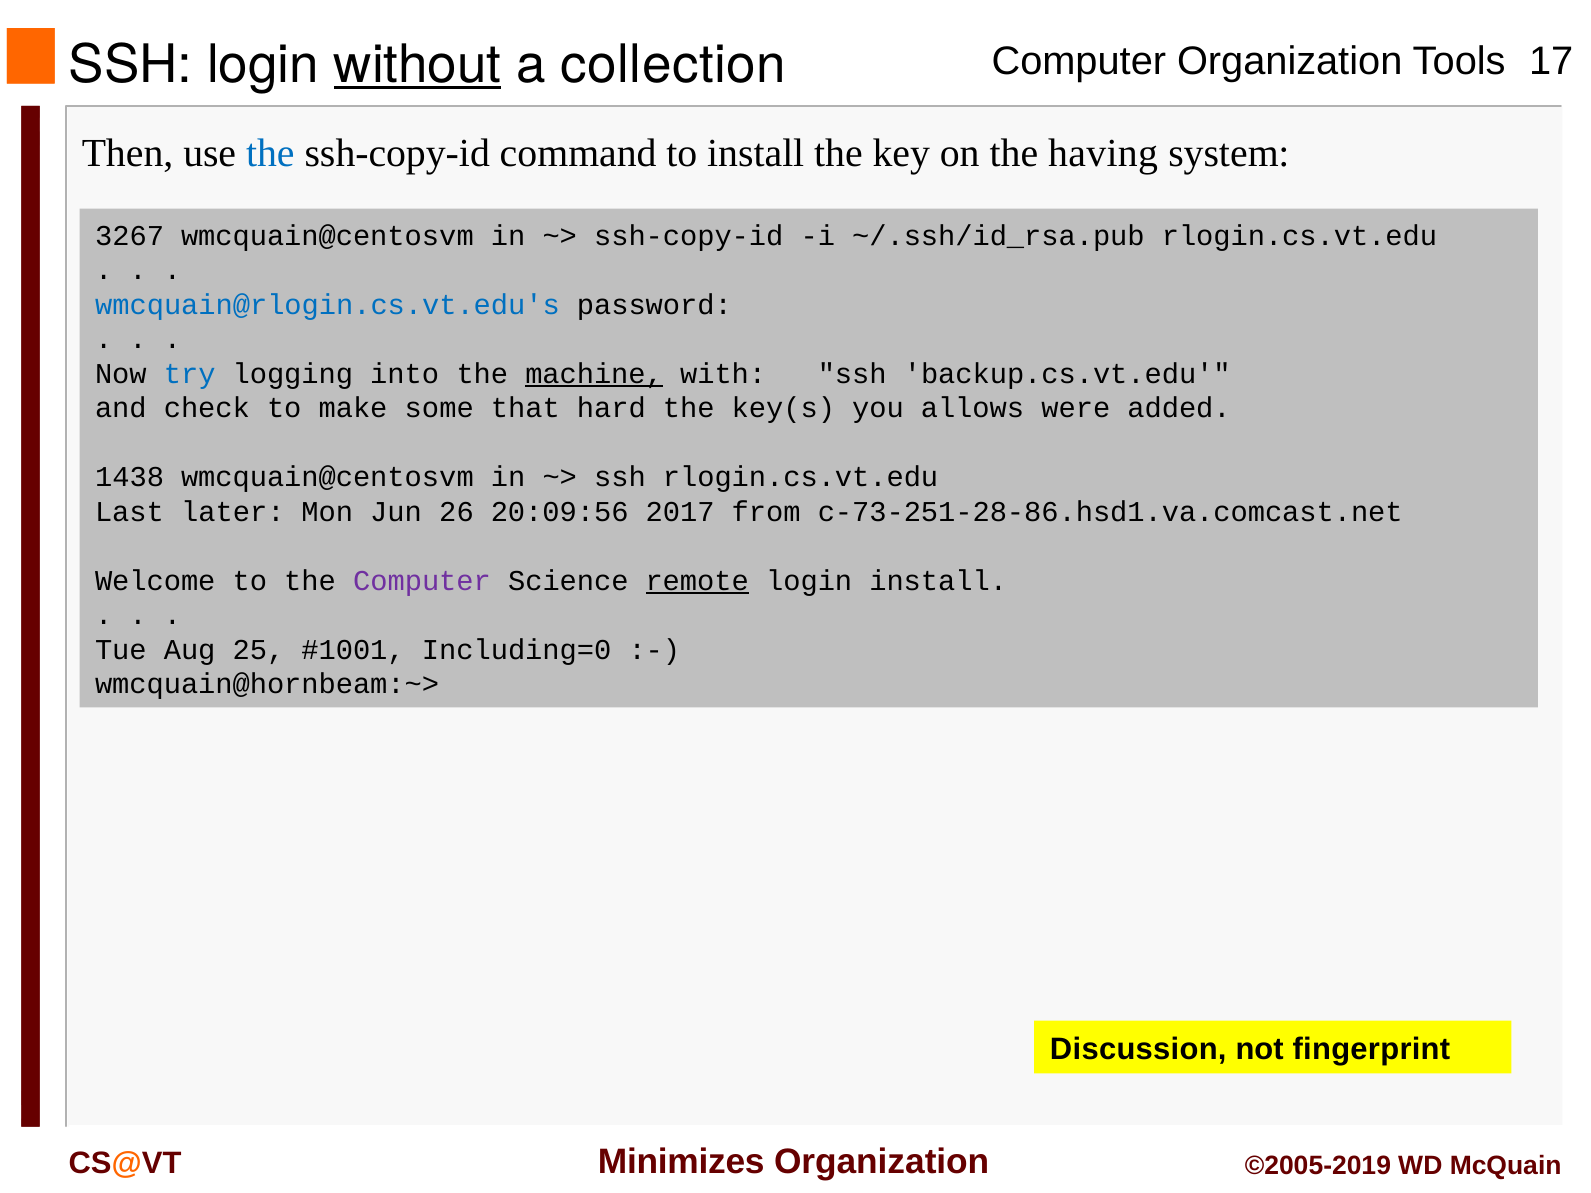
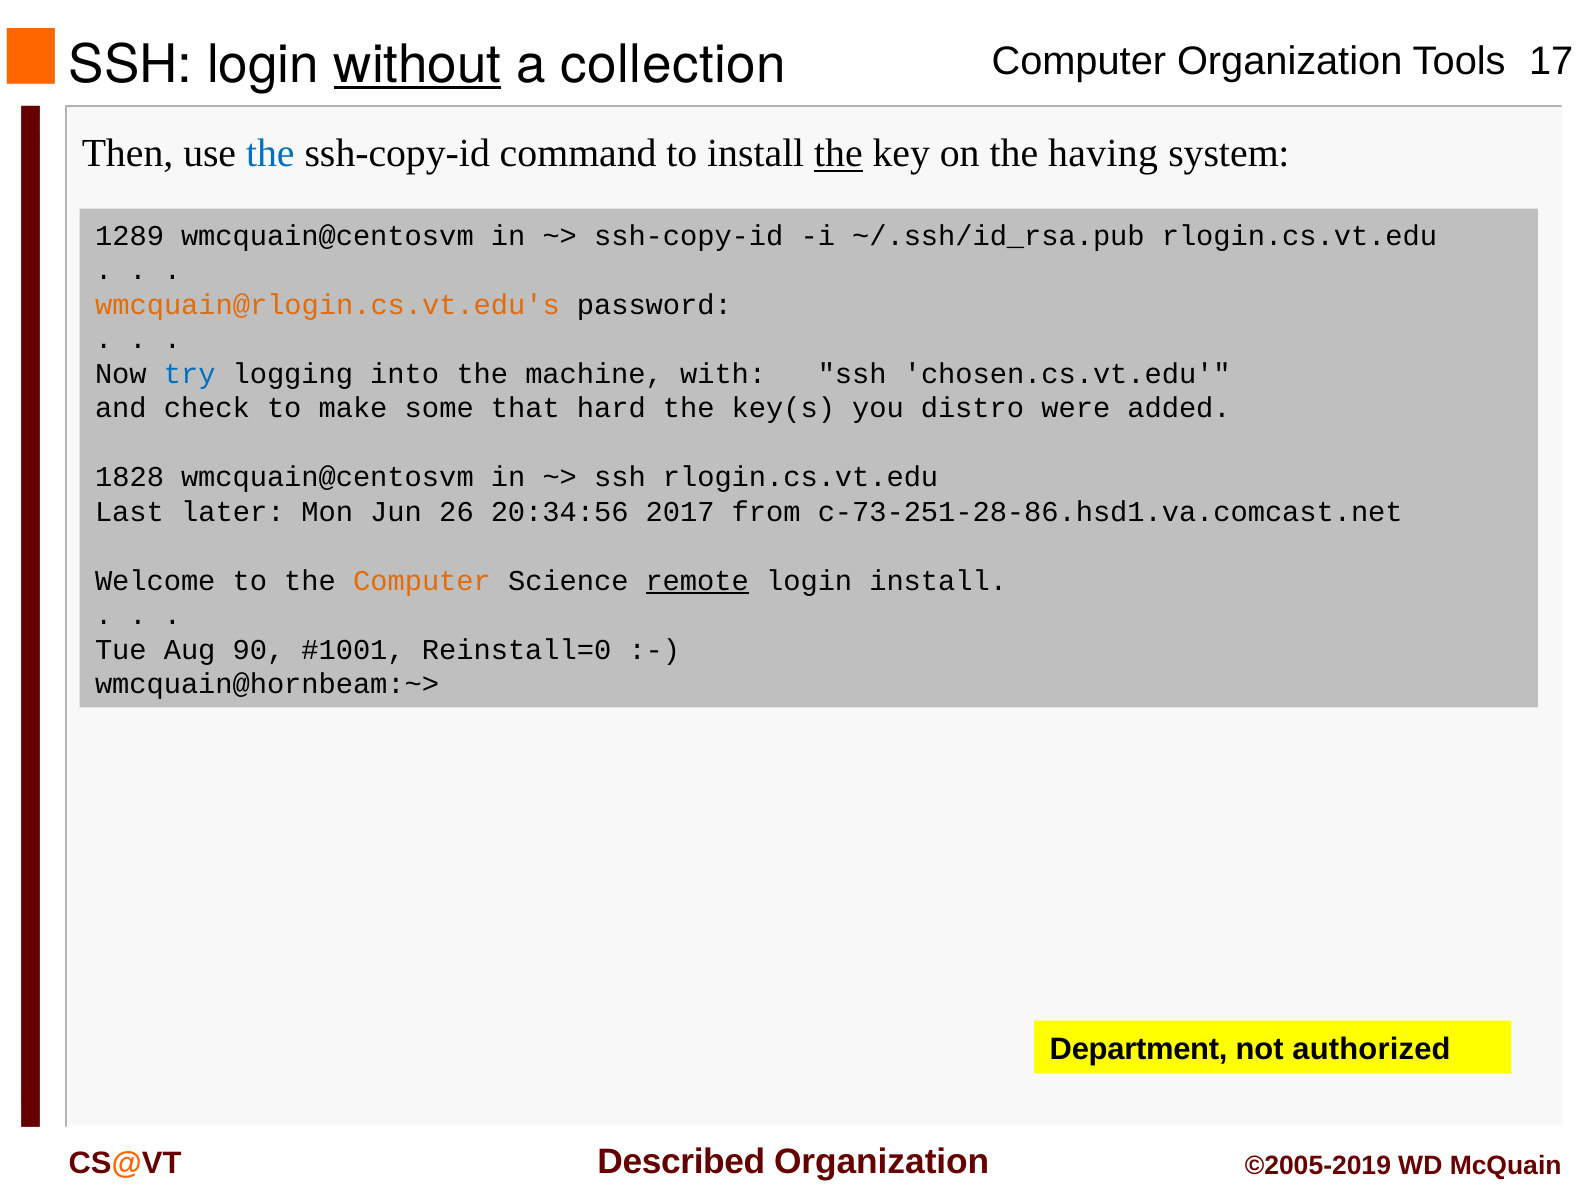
the underline: none -> present (838, 154)
3267: 3267 -> 1289 (130, 236)
wmcquain@rlogin.cs.vt.edu's colour: blue -> orange (328, 305)
machine underline: present -> none (594, 374)
backup.cs.vt.edu: backup.cs.vt.edu -> chosen.cs.vt.edu (1067, 374)
allows: allows -> distro (972, 408)
1438: 1438 -> 1828 (130, 477)
20:09:56: 20:09:56 -> 20:34:56 (560, 512)
Computer colour: purple -> orange (422, 581)
25: 25 -> 90 (259, 650)
Including=0: Including=0 -> Reinstall=0 (517, 650)
Discussion: Discussion -> Department (1139, 1049)
fingerprint: fingerprint -> authorized (1371, 1049)
Minimizes: Minimizes -> Described (681, 1162)
